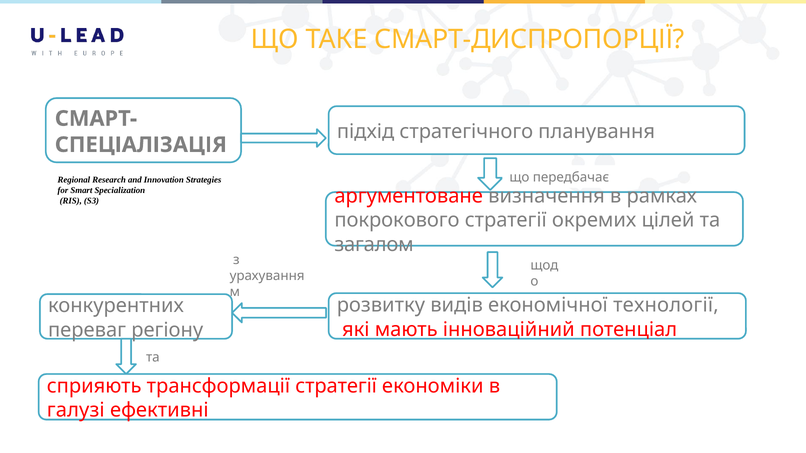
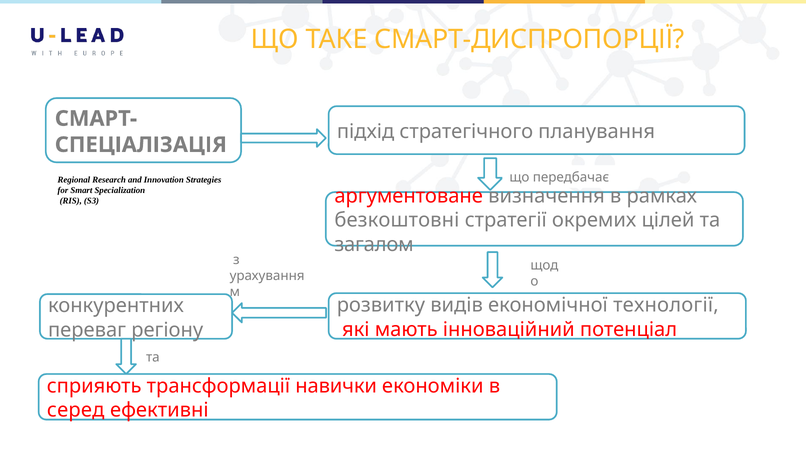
покрокового: покрокового -> безкоштовні (397, 220)
трансформації стратегії: стратегії -> навички (336, 386)
галузі: галузі -> серед (76, 411)
